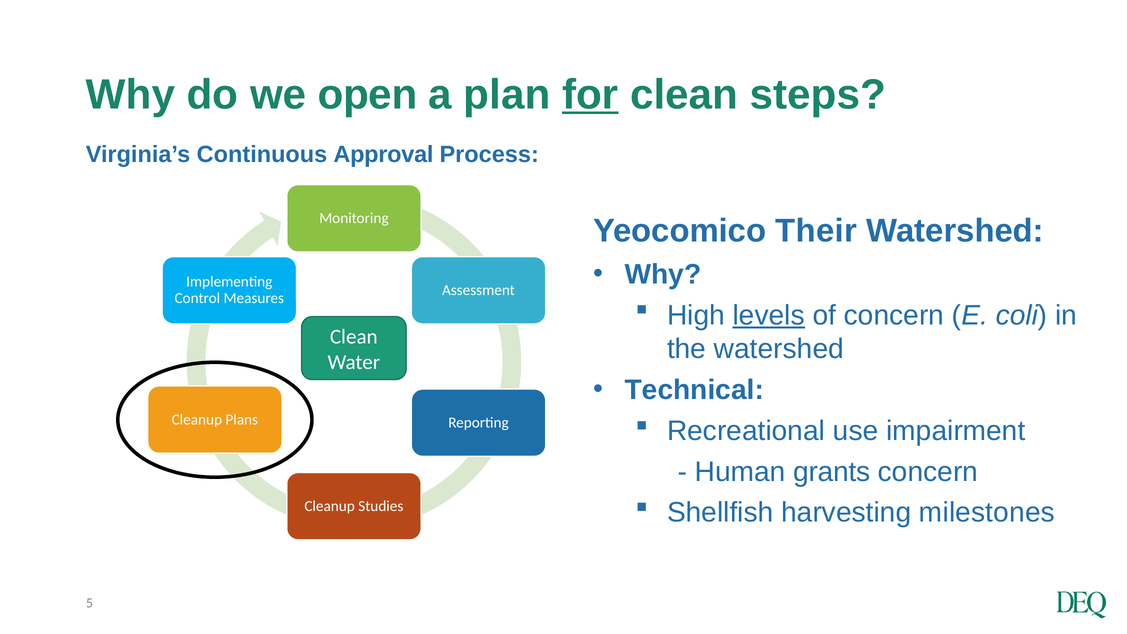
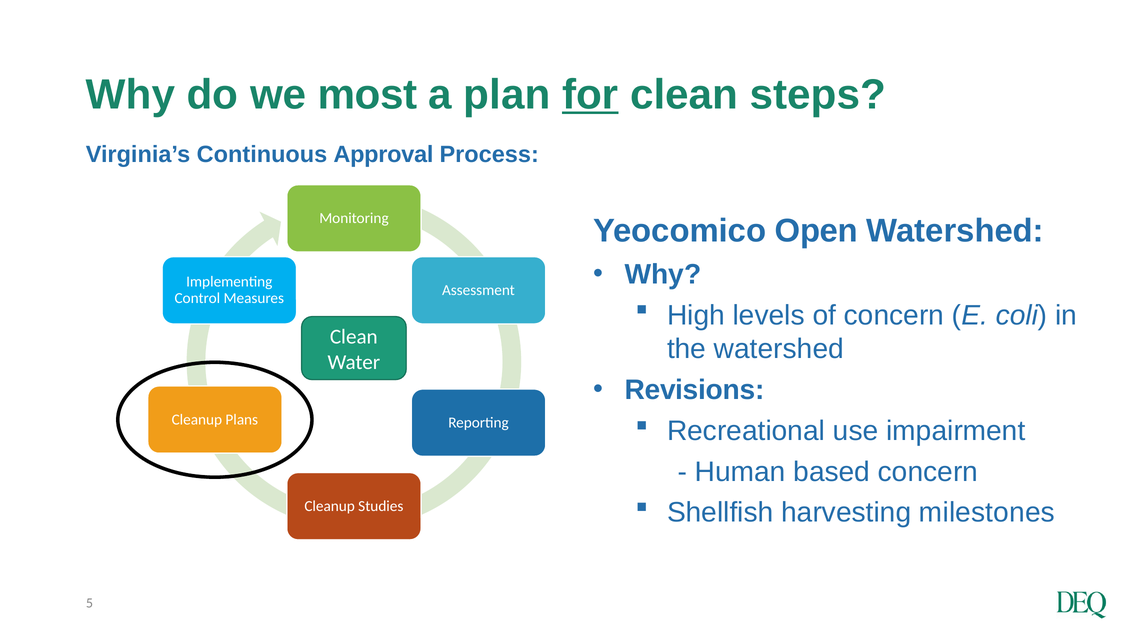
open: open -> most (368, 95)
Their: Their -> Open (816, 231)
levels underline: present -> none (769, 315)
Technical: Technical -> Revisions (695, 390)
grants: grants -> based (832, 472)
